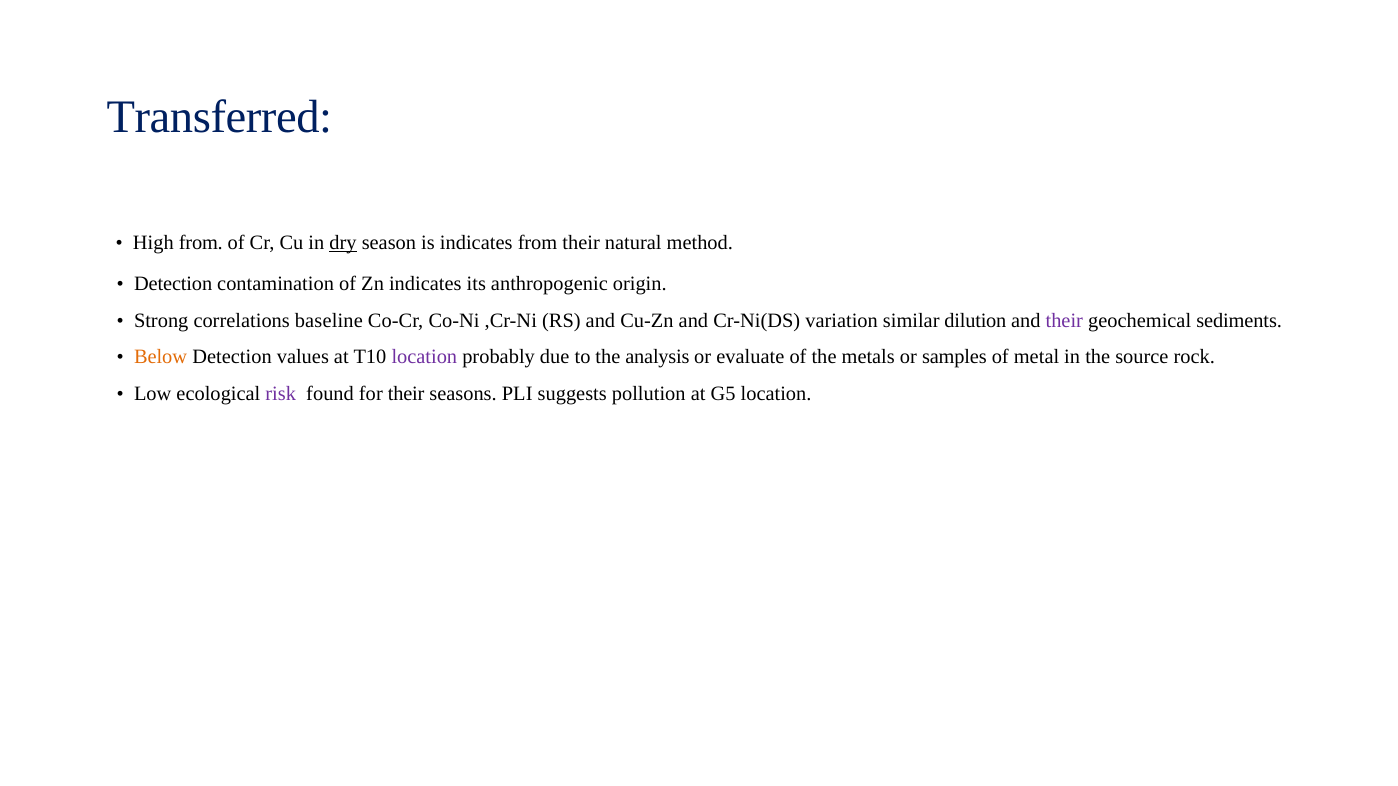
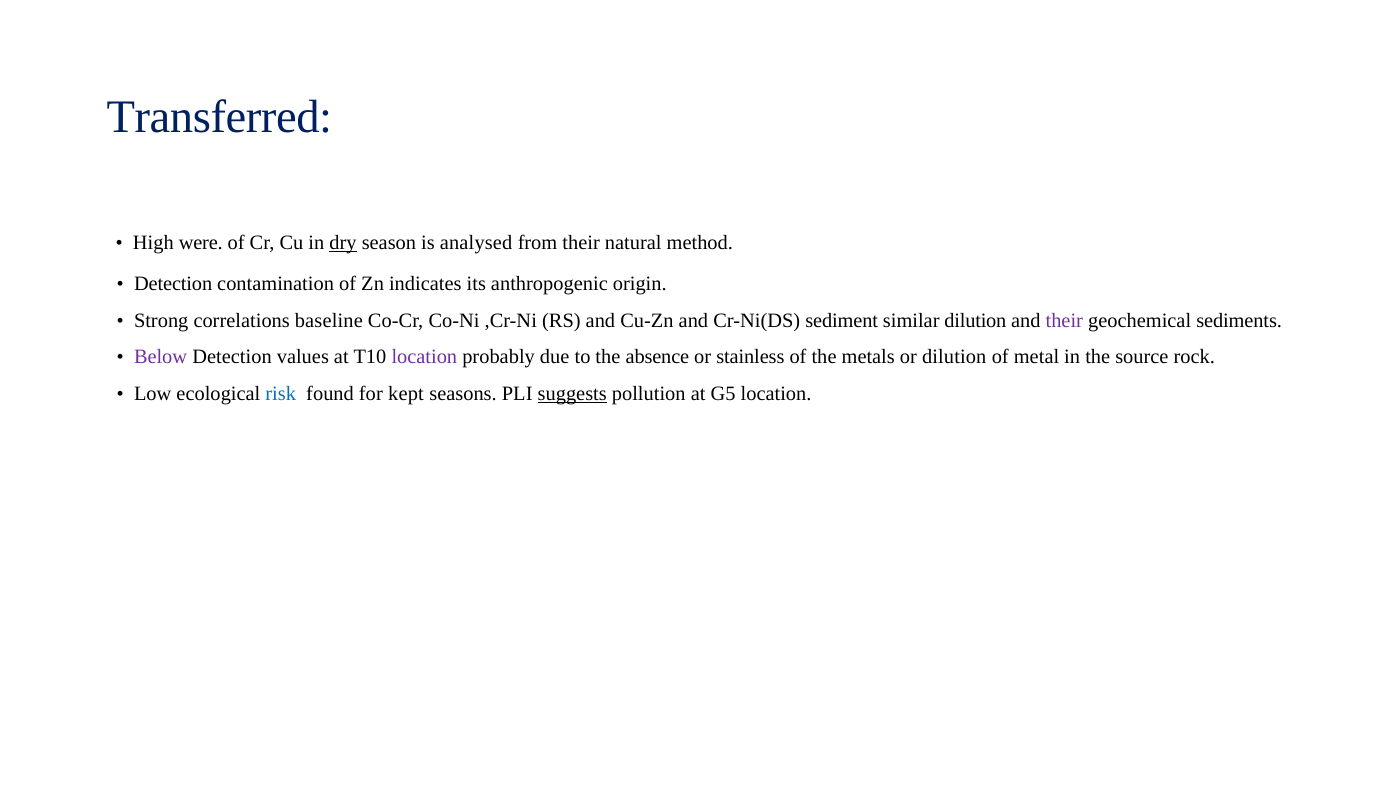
High from: from -> were (201, 243)
is indicates: indicates -> analysed (476, 243)
variation: variation -> sediment (842, 321)
Below colour: orange -> purple (161, 357)
analysis: analysis -> absence (657, 357)
evaluate: evaluate -> stainless (750, 357)
or samples: samples -> dilution (954, 357)
risk colour: purple -> blue (281, 394)
for their: their -> kept (406, 394)
suggests underline: none -> present (572, 394)
